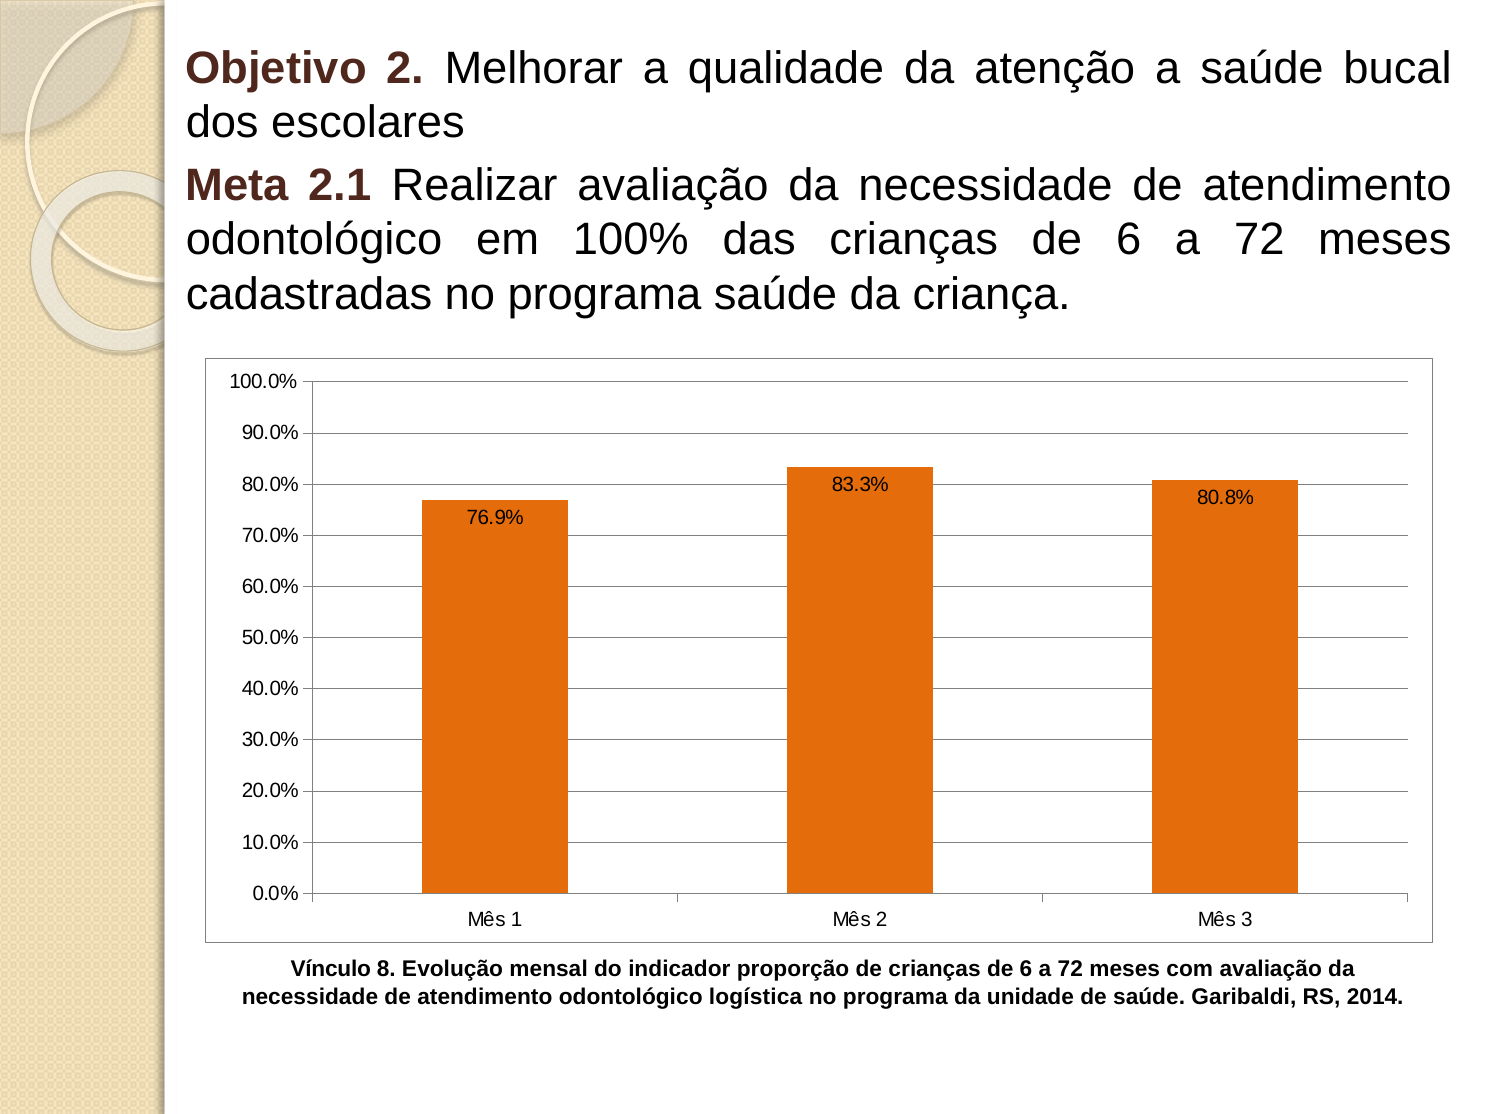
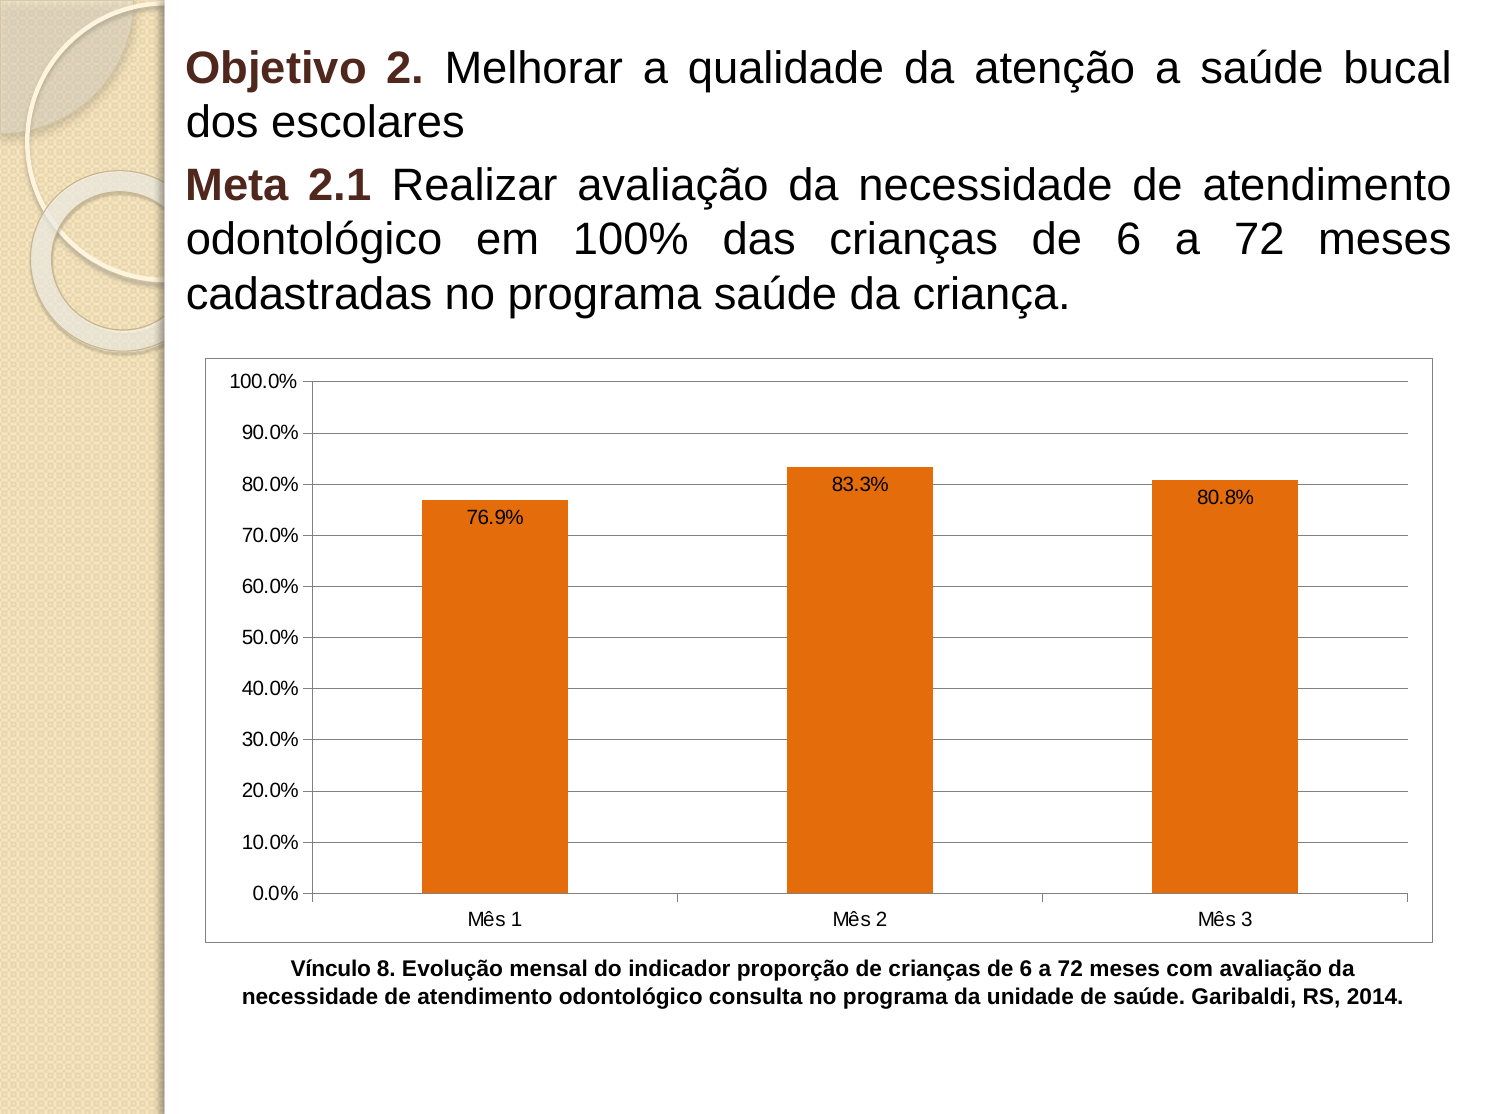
logística: logística -> consulta (756, 996)
